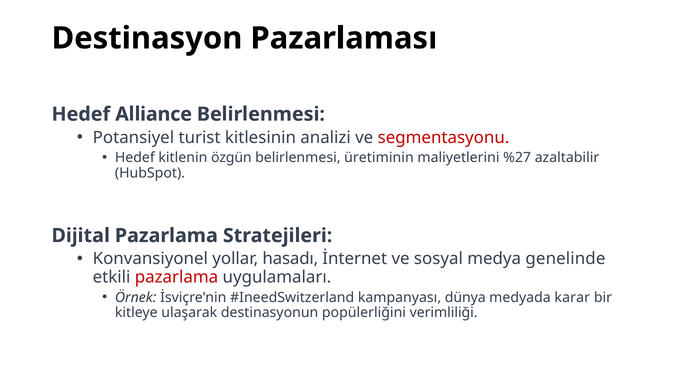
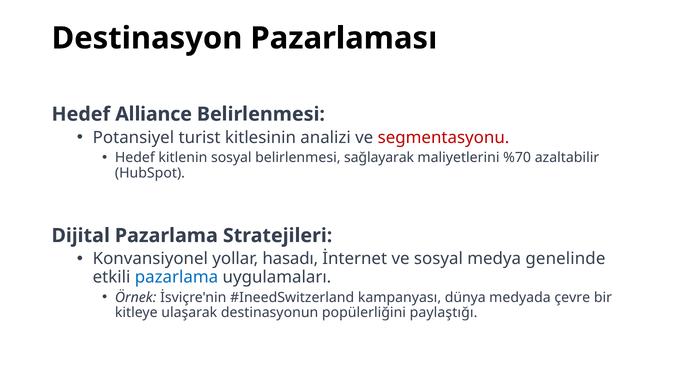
kitlenin özgün: özgün -> sosyal (231, 158)
üretiminin: üretiminin -> sağlayarak (379, 158)
%27: %27 -> %70 (517, 158)
pazarlama colour: red -> blue (176, 277)
karar: karar -> çevre (572, 298)
verimliliği: verimliliği -> paylaştığı (444, 313)
